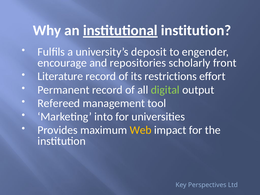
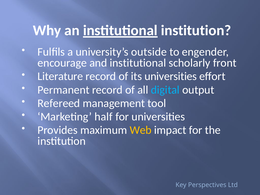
deposit: deposit -> outside (149, 52)
and repositories: repositories -> institutional (138, 63)
its restrictions: restrictions -> universities (171, 76)
digital colour: light green -> light blue (165, 90)
into: into -> half (104, 117)
